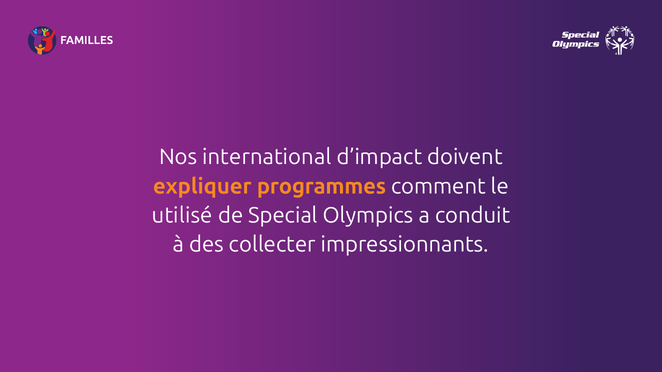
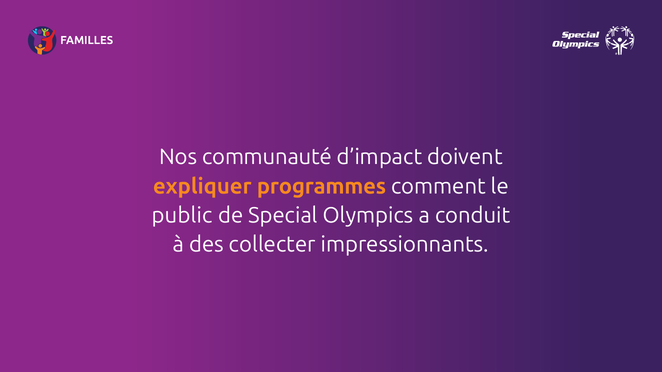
international: international -> communauté (267, 157)
utilisé: utilisé -> public (182, 216)
